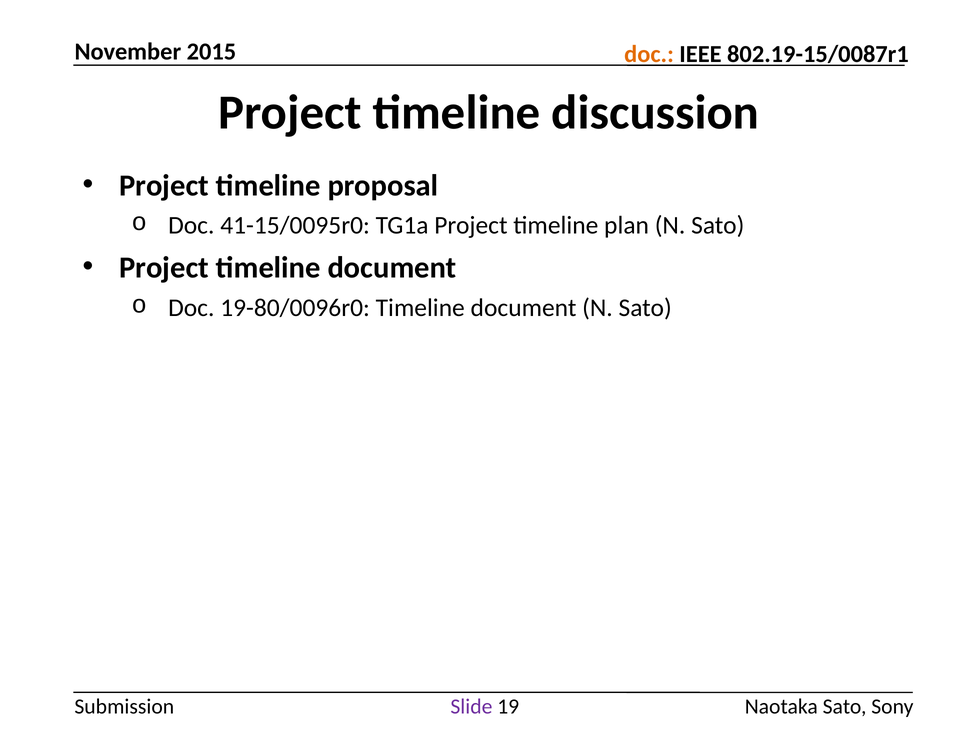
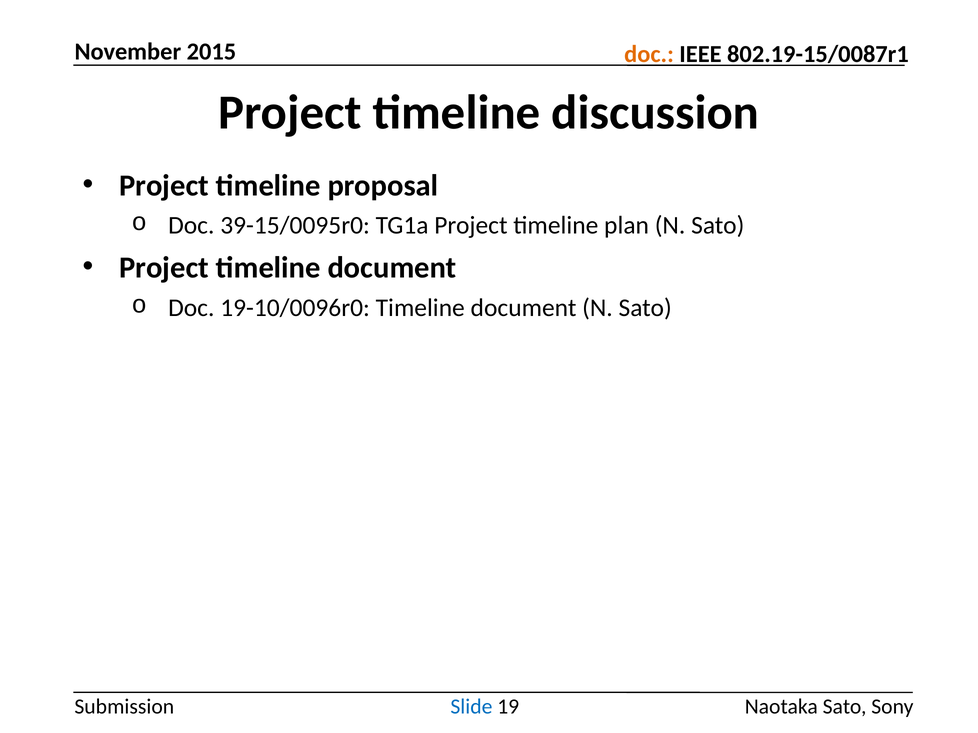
41-15/0095r0: 41-15/0095r0 -> 39-15/0095r0 (295, 226)
19-80/0096r0: 19-80/0096r0 -> 19-10/0096r0 (295, 308)
Slide colour: purple -> blue (471, 707)
